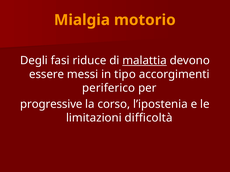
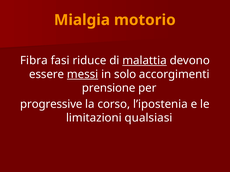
Degli: Degli -> Fibra (34, 61)
messi underline: none -> present (83, 74)
tipo: tipo -> solo (125, 74)
periferico: periferico -> prensione (109, 88)
difficoltà: difficoltà -> qualsiasi (149, 118)
